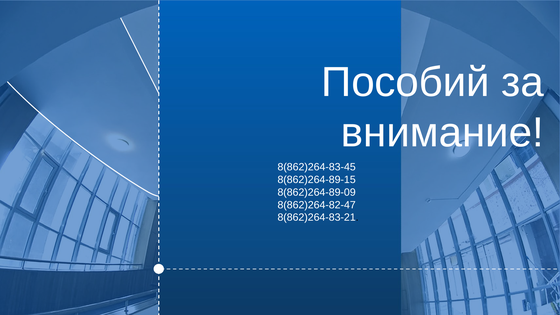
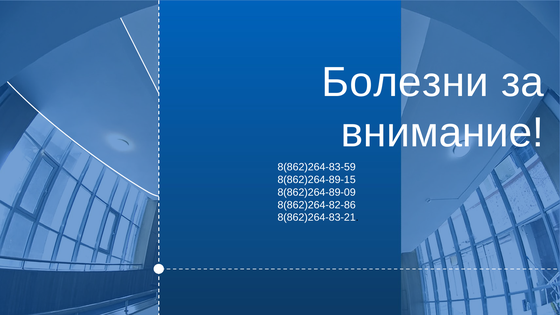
Пособий: Пособий -> Болезни (405, 82)
8(862)264-83-45: 8(862)264-83-45 -> 8(862)264-83-59 (317, 167)
8(862)264-82-47: 8(862)264-82-47 -> 8(862)264-82-86 (317, 205)
